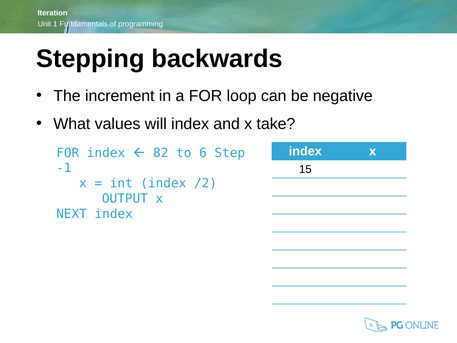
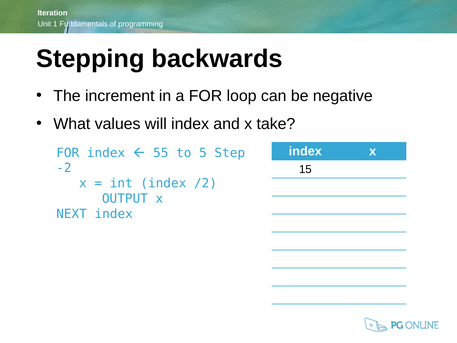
82: 82 -> 55 (161, 153)
6: 6 -> 5 (203, 153)
-1: -1 -> -2 (64, 168)
